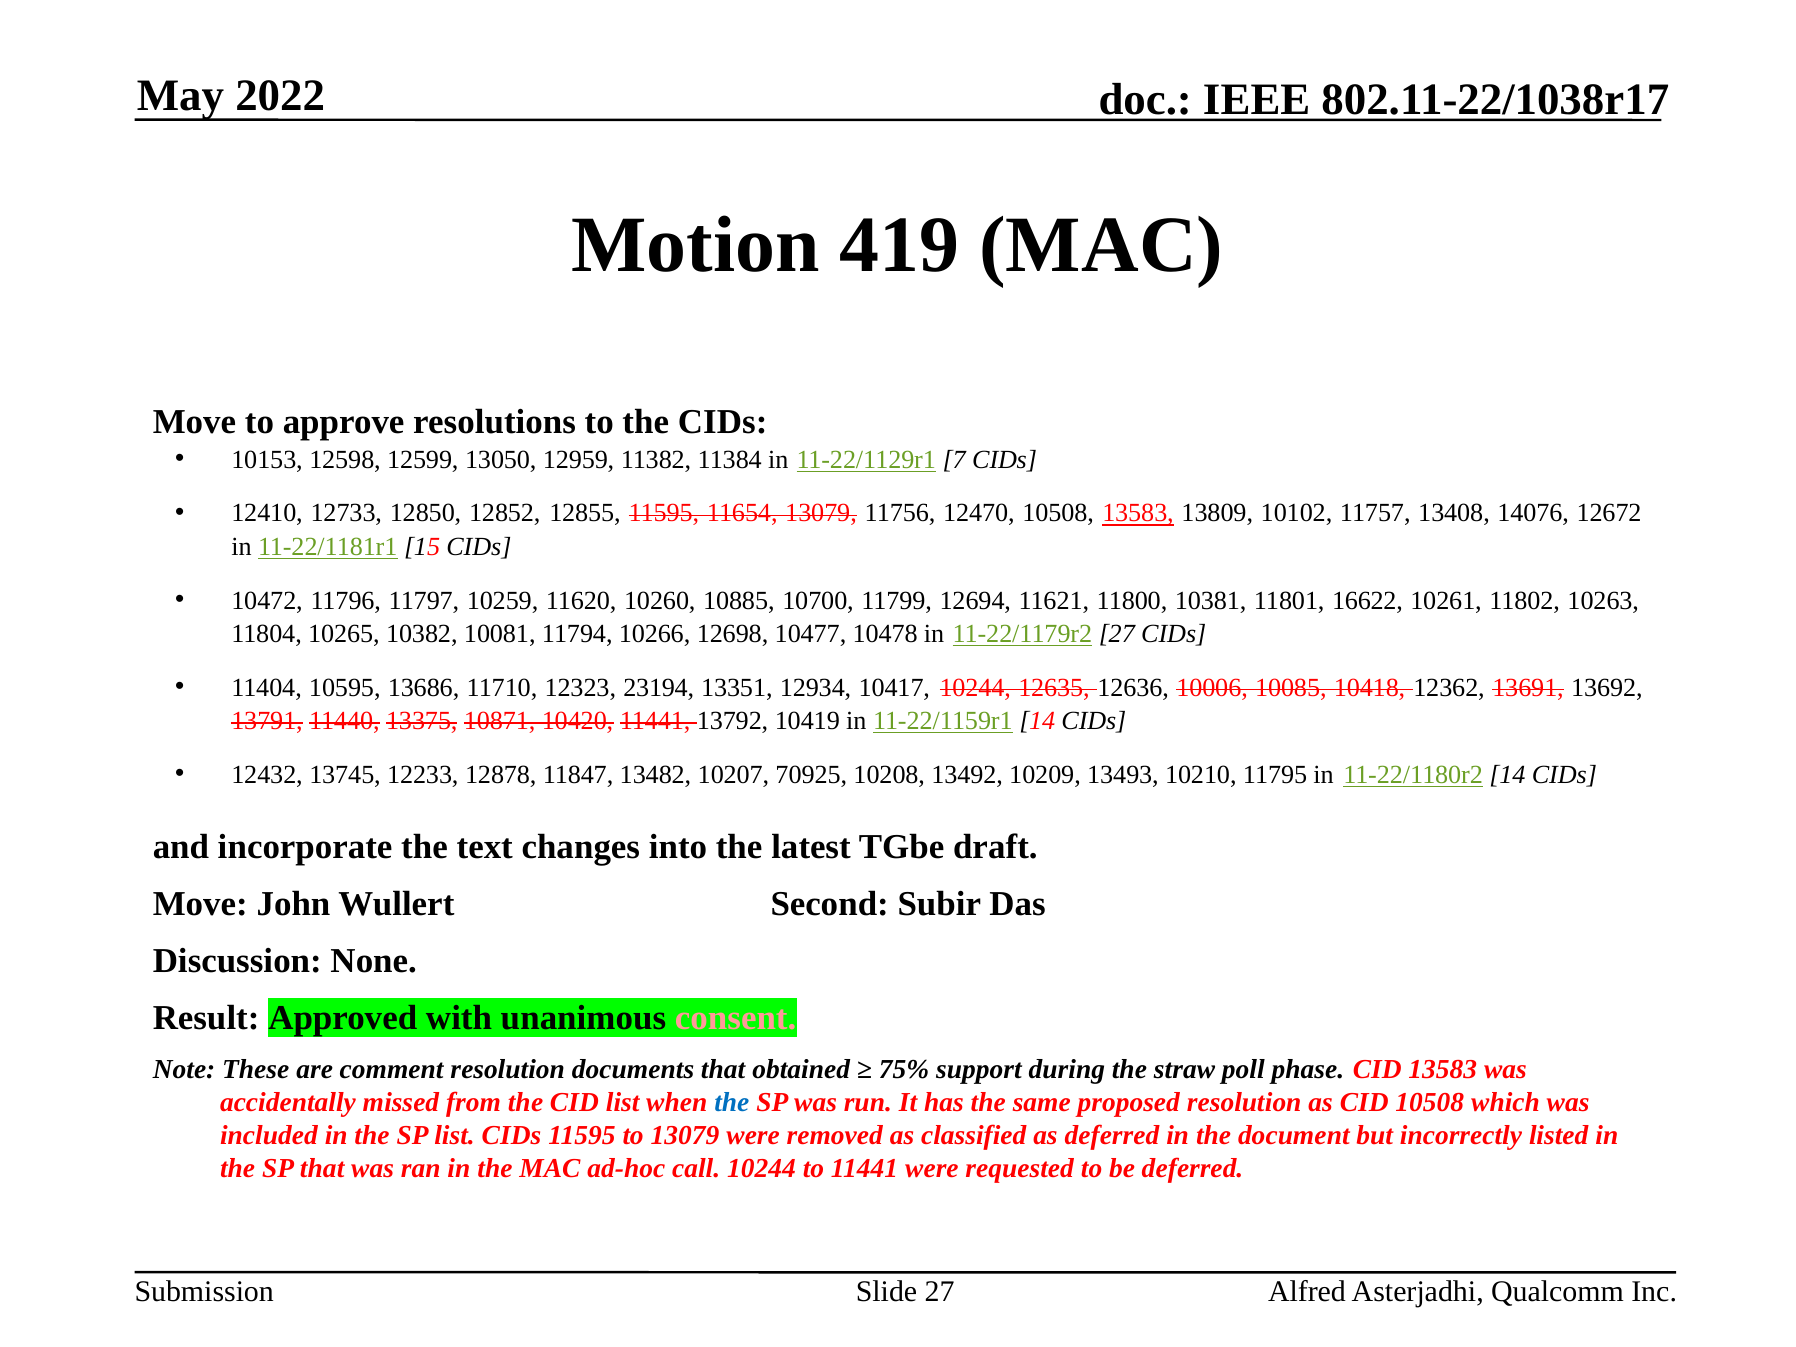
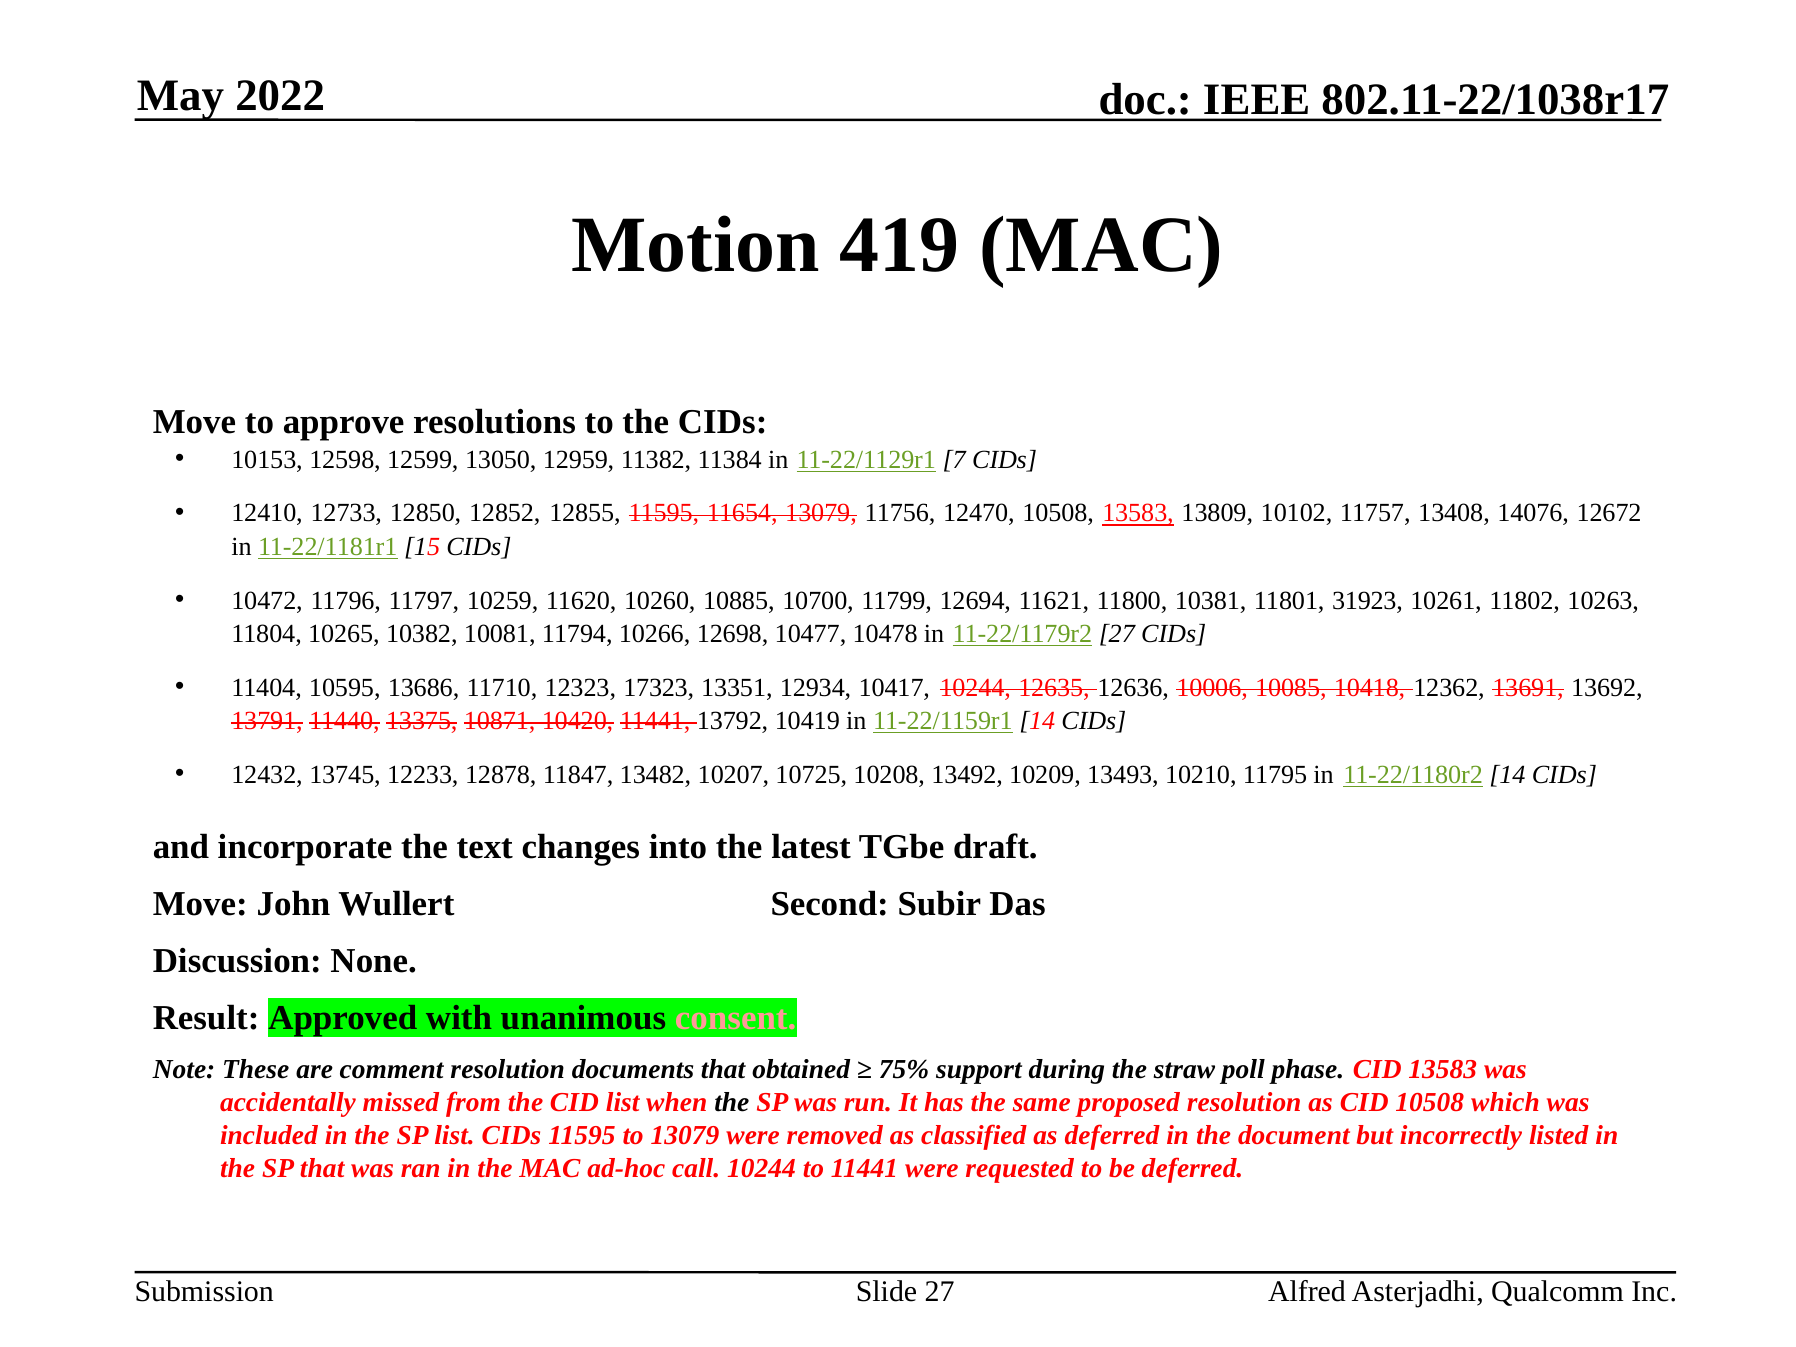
16622: 16622 -> 31923 (1368, 600)
23194: 23194 -> 17323 (659, 688)
70925: 70925 -> 10725 (811, 775)
the colour: blue -> black (732, 1102)
